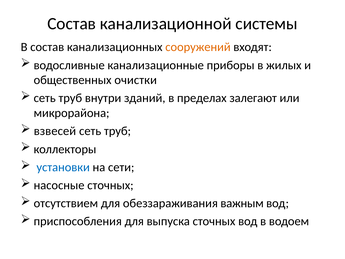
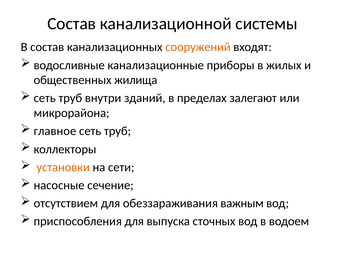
очистки: очистки -> жилища (136, 80)
взвесей: взвесей -> главное (55, 131)
установки colour: blue -> orange (63, 167)
насосные сточных: сточных -> сечение (110, 185)
